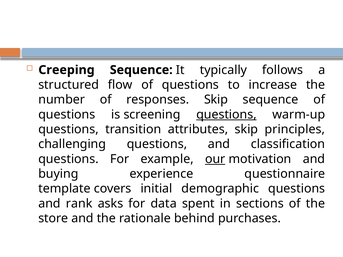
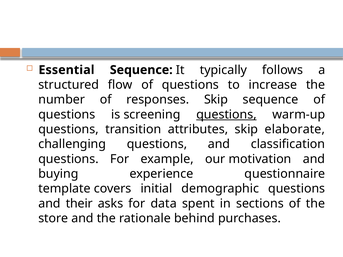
Creeping: Creeping -> Essential (66, 70)
principles: principles -> elaborate (295, 129)
our underline: present -> none (215, 159)
rank: rank -> their (79, 204)
